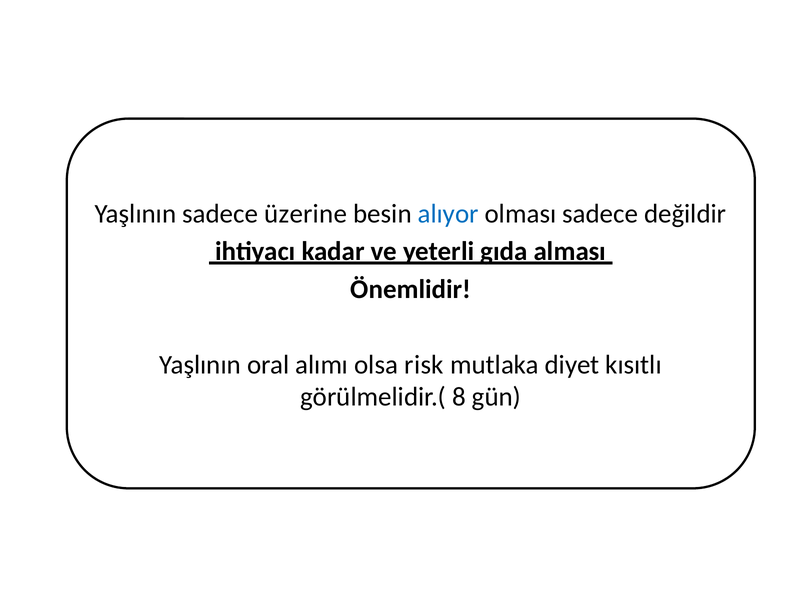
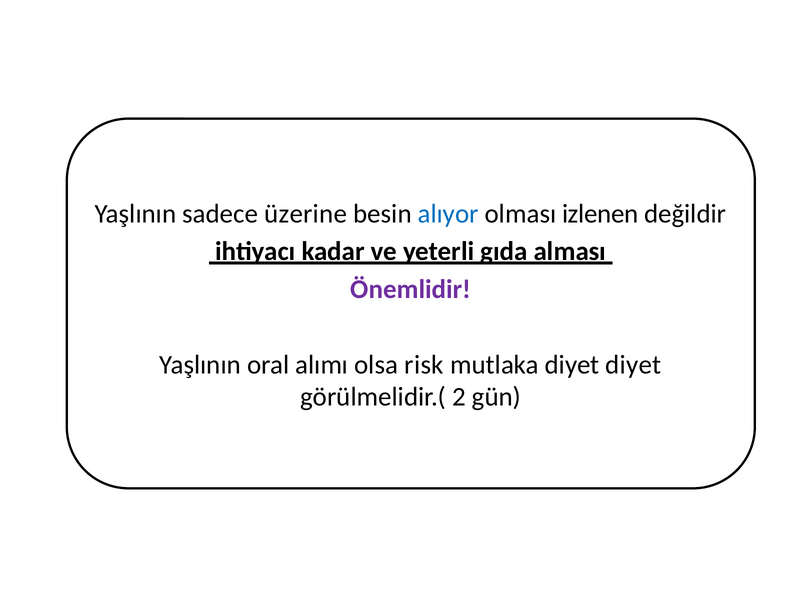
olması sadece: sadece -> izlenen (600, 214)
Önemlidir colour: black -> purple (411, 289)
diyet kısıtlı: kısıtlı -> diyet (633, 365)
8: 8 -> 2 (459, 397)
